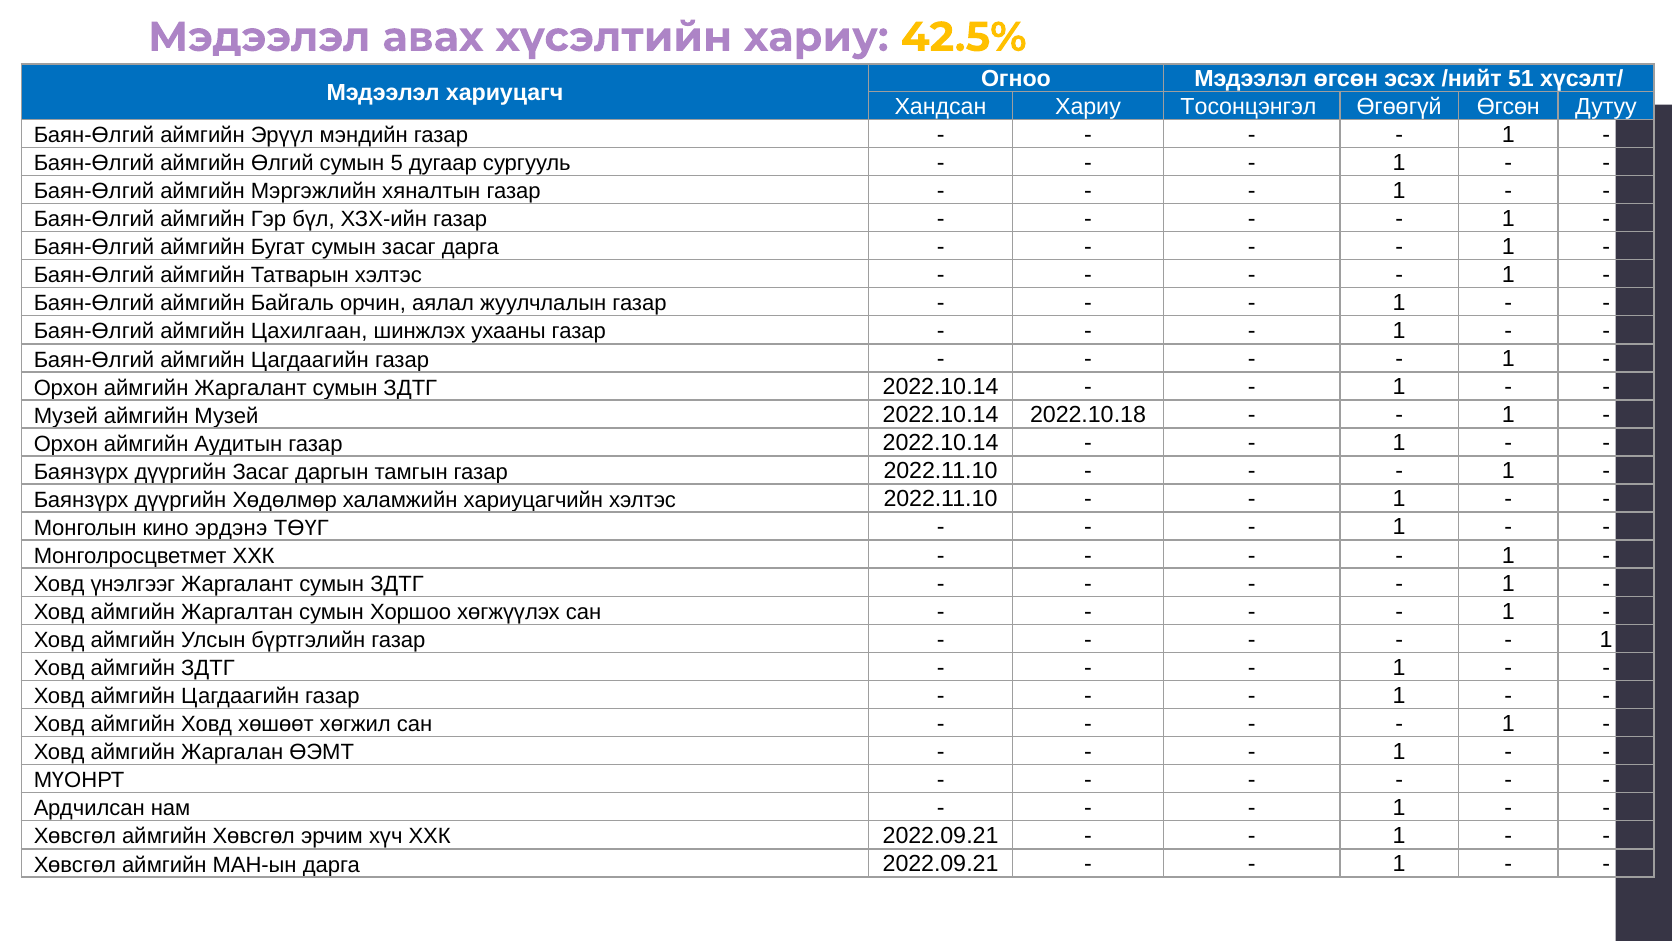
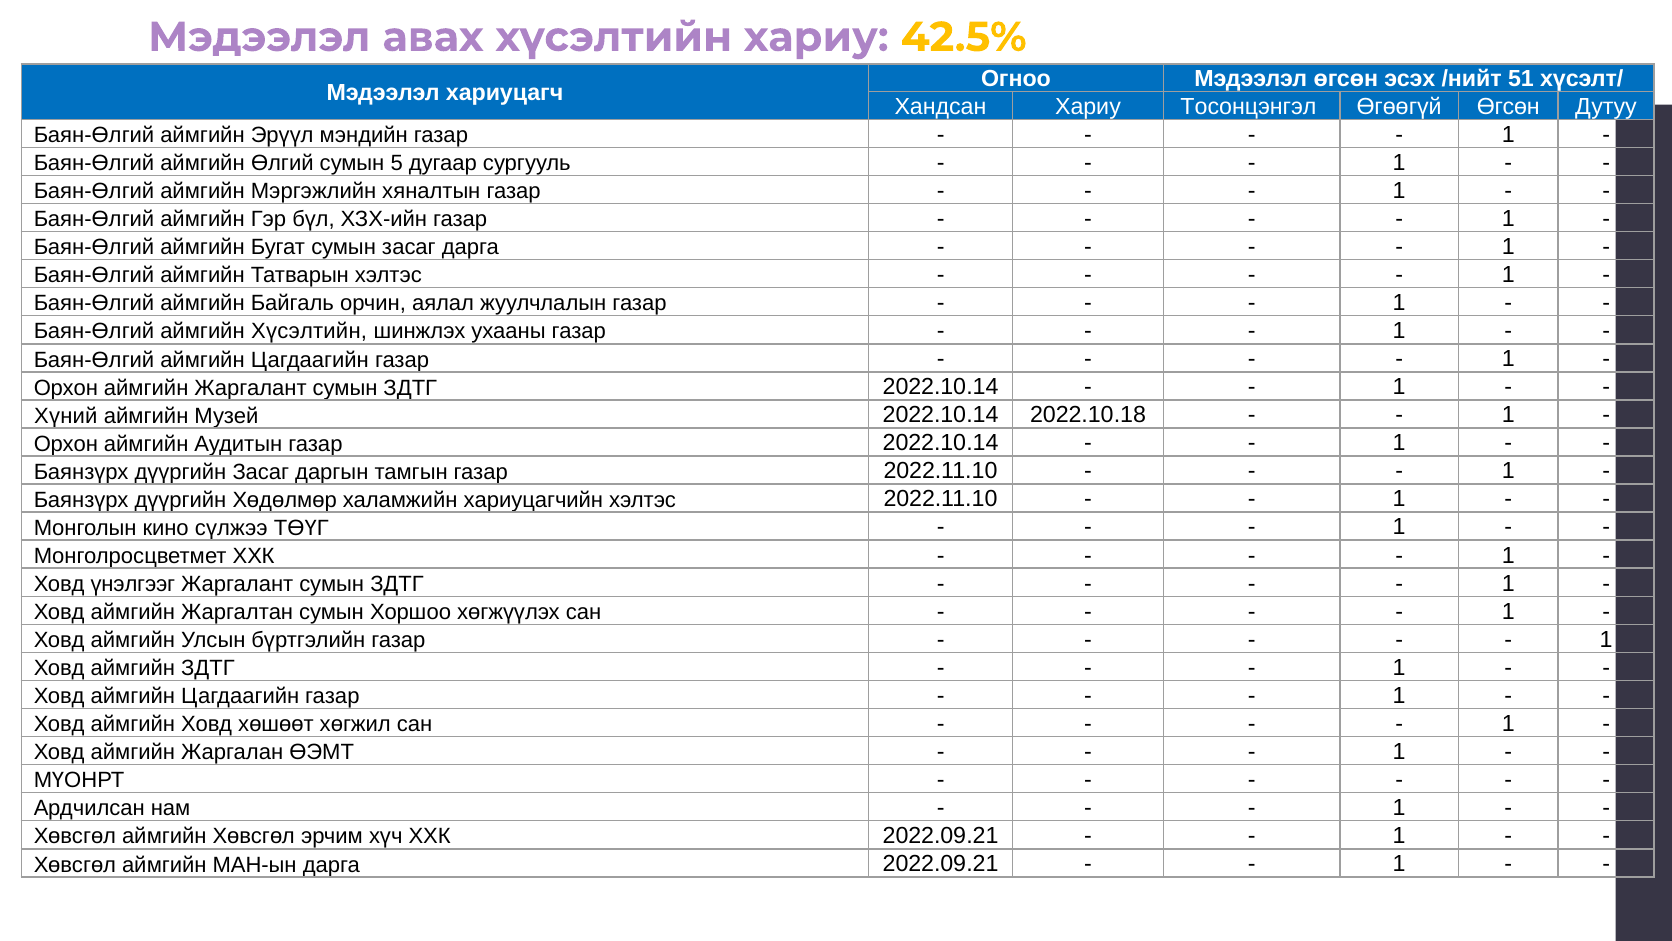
аймгийн Цахилгаан: Цахилгаан -> Хүсэлтийн (309, 332)
Музей: Музей -> Хүний (66, 416)
эрдэнэ: эрдэнэ -> сүлжээ (231, 528)
